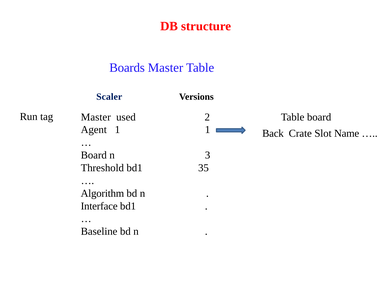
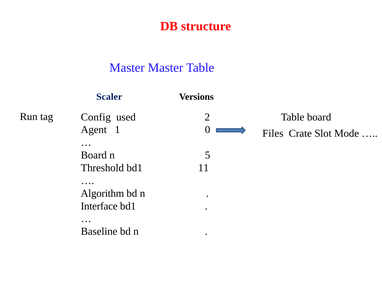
Boards: Boards -> Master (127, 68)
tag Master: Master -> Config (96, 117)
1 1: 1 -> 0 (208, 130)
Back: Back -> Files (273, 134)
Name: Name -> Mode (347, 134)
3: 3 -> 5 (208, 155)
35: 35 -> 11 (203, 168)
